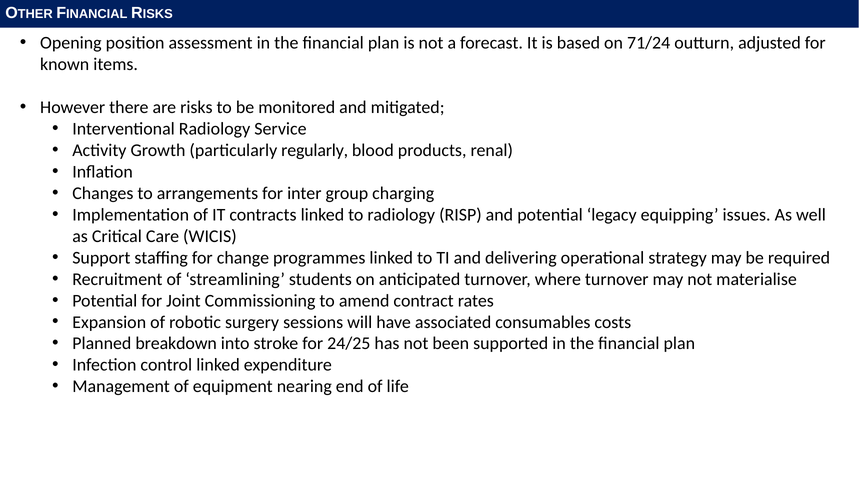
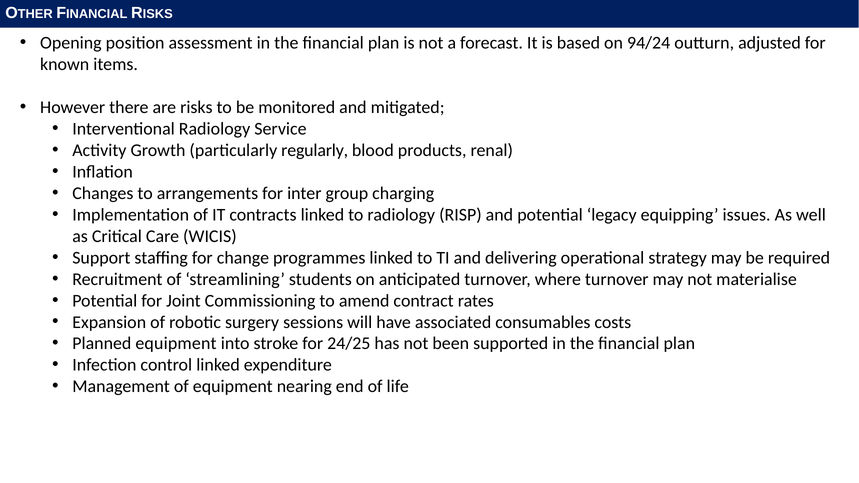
71/24: 71/24 -> 94/24 (649, 43)
Planned breakdown: breakdown -> equipment (176, 344)
